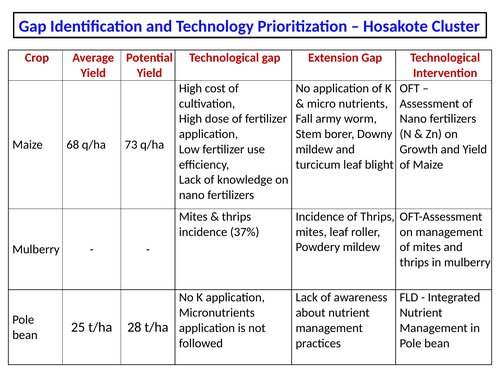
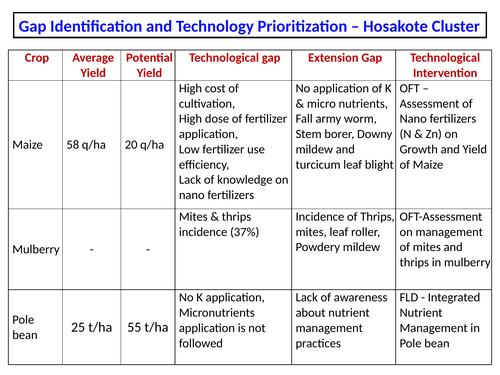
68: 68 -> 58 (73, 145)
73: 73 -> 20 (131, 145)
28: 28 -> 55 (134, 327)
